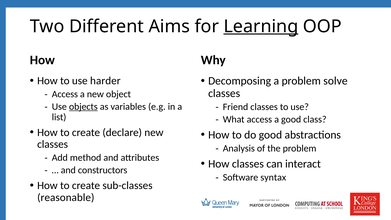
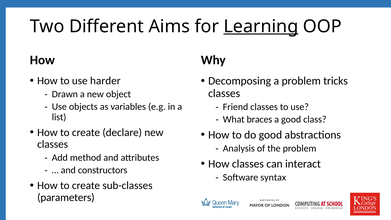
solve: solve -> tricks (336, 81)
Access: Access -> Drawn (65, 94)
objects underline: present -> none (83, 107)
What access: access -> braces (259, 119)
reasonable: reasonable -> parameters (66, 197)
